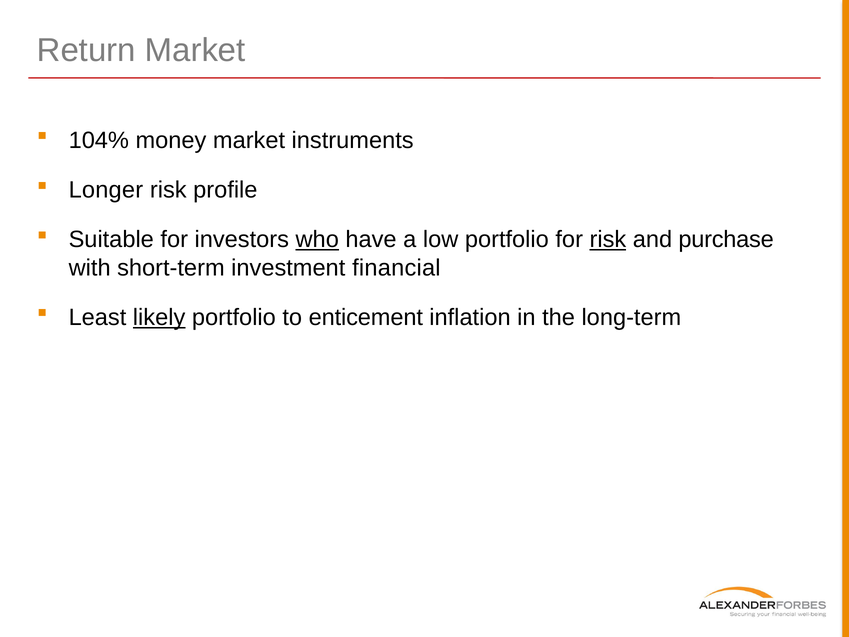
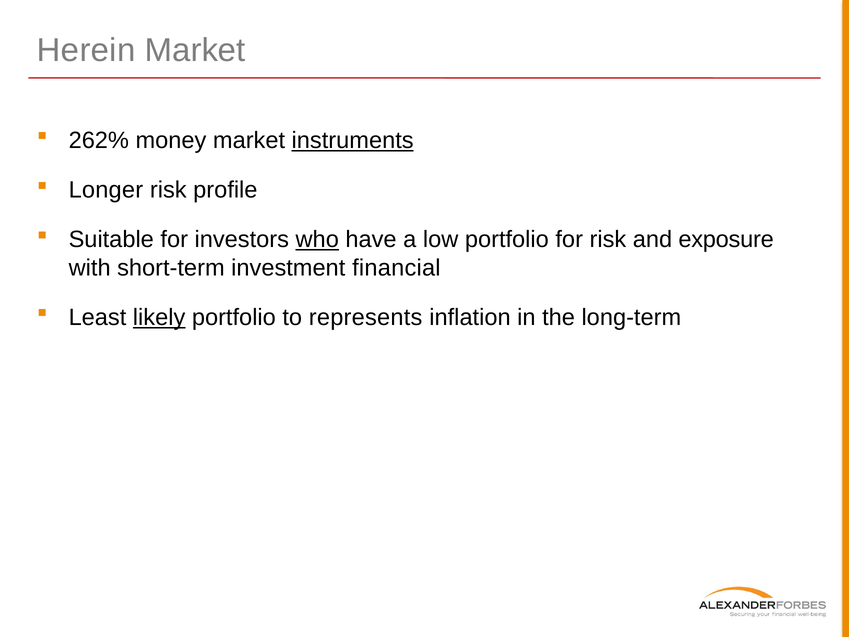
Return: Return -> Herein (86, 50)
104%: 104% -> 262% (99, 140)
instruments underline: none -> present (353, 140)
risk underline: present -> none (608, 239)
purchase: purchase -> exposure (726, 239)
enticement: enticement -> represents (366, 317)
